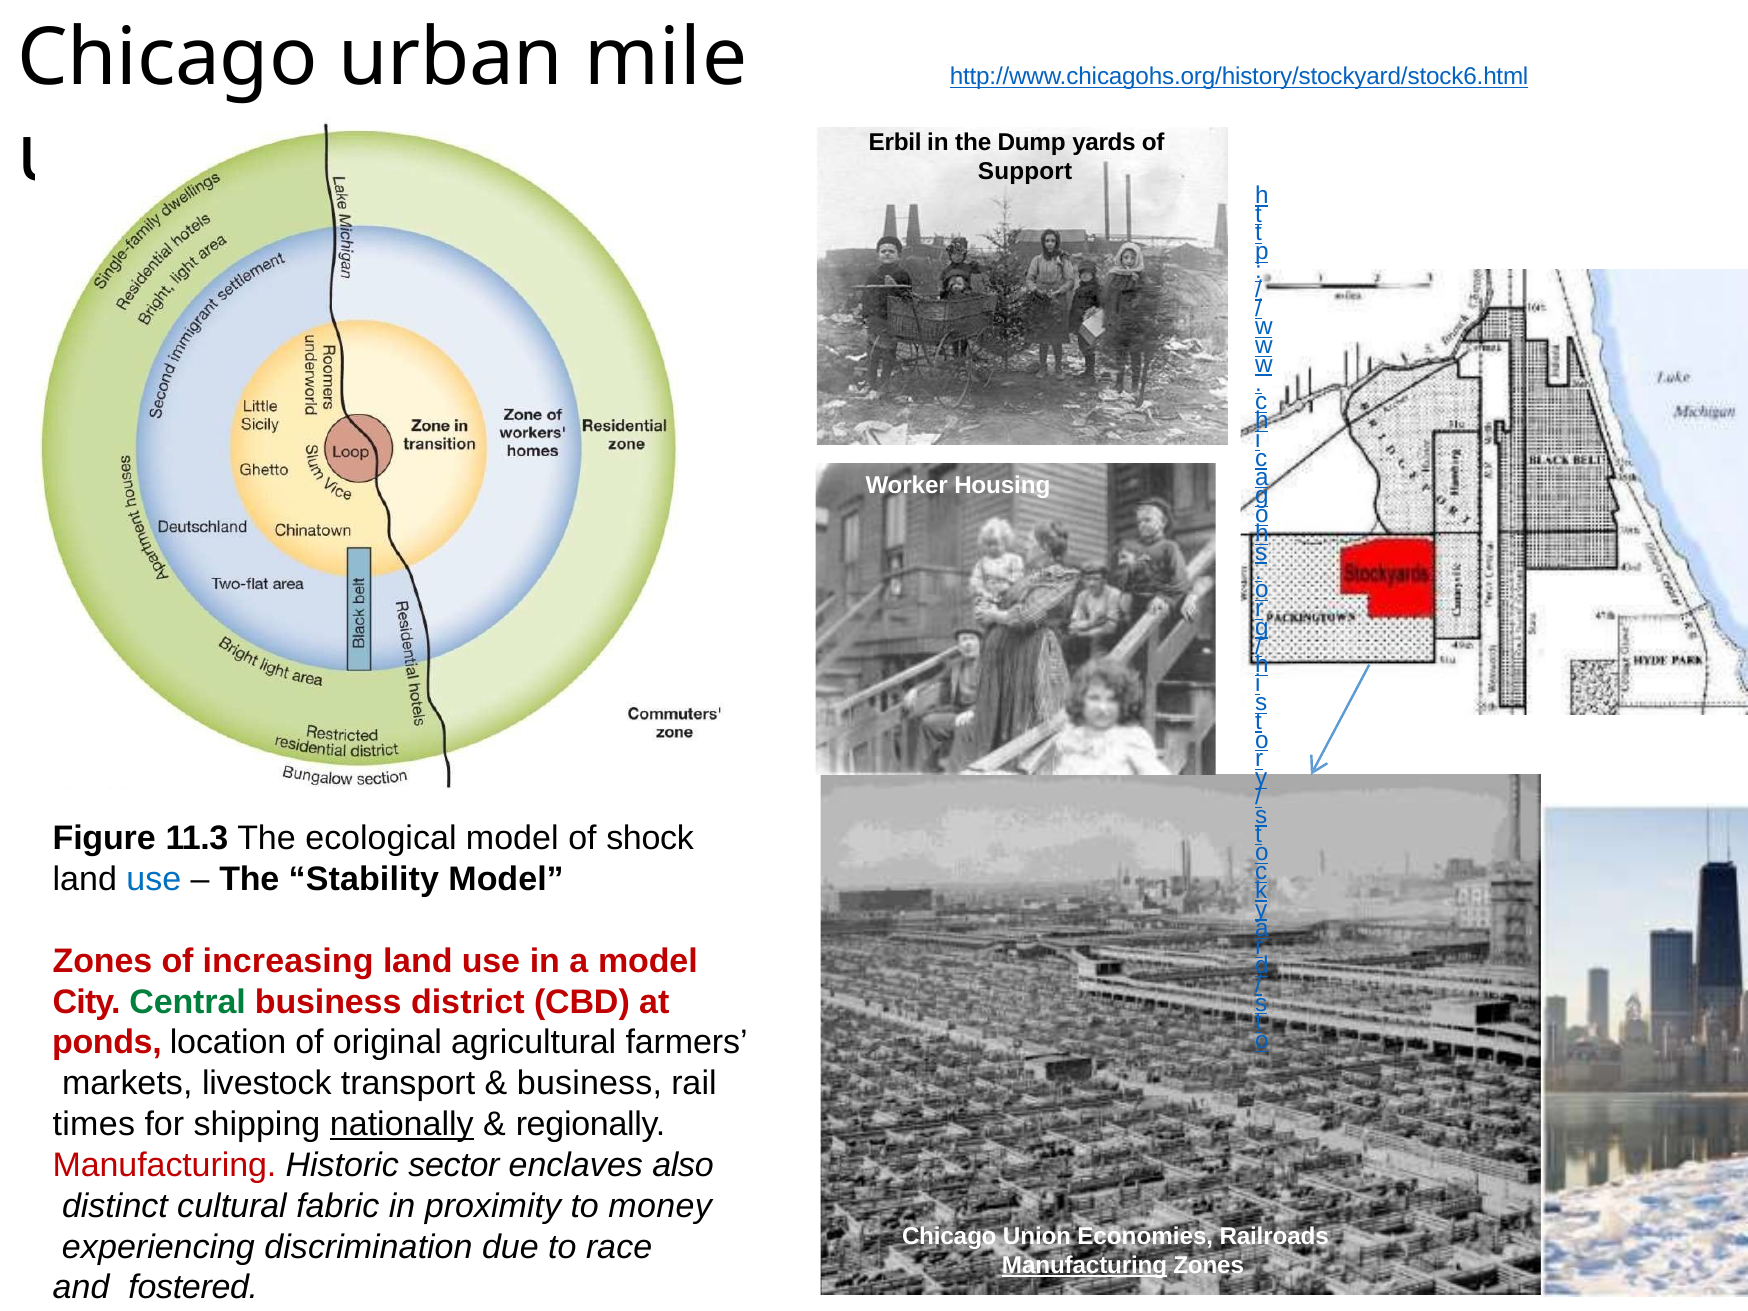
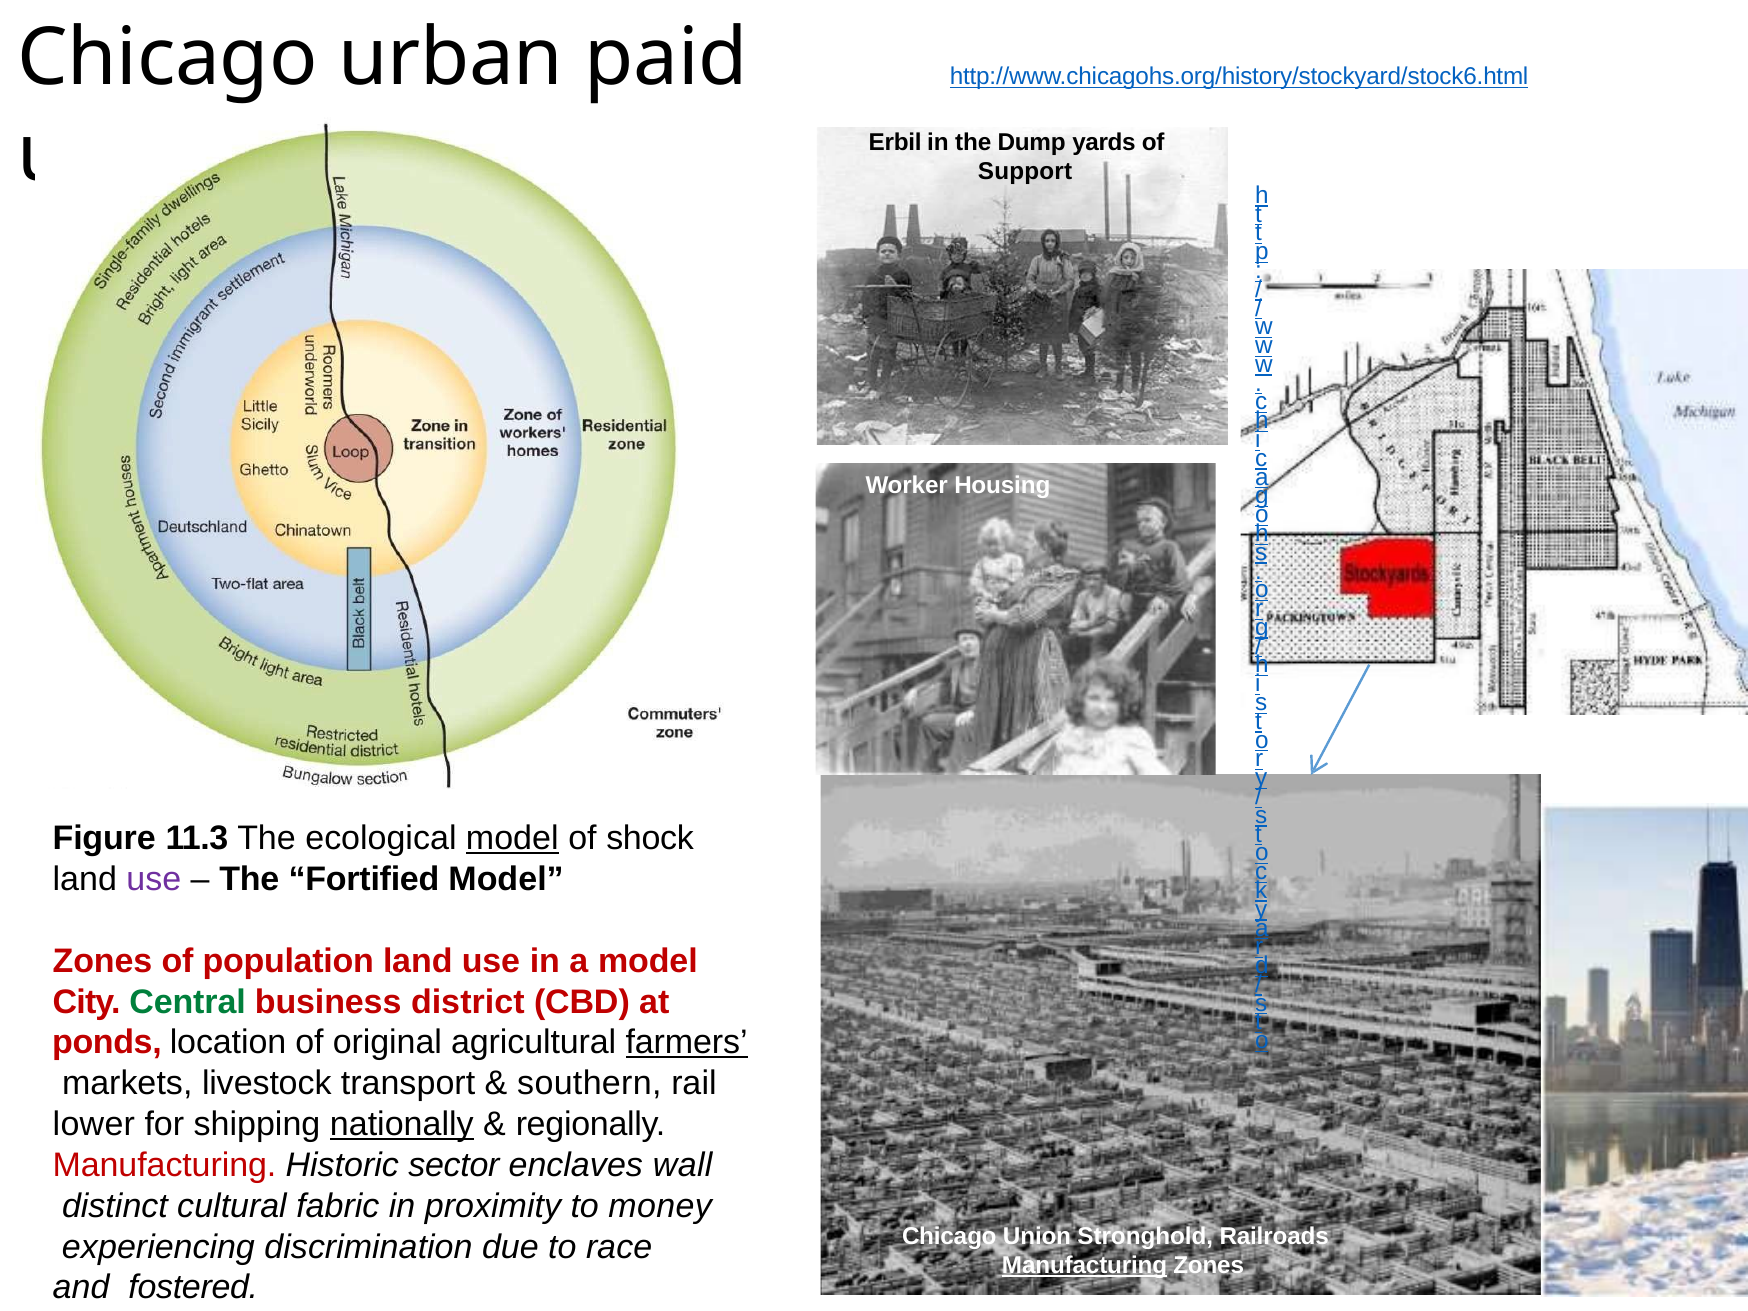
mile: mile -> paid (666, 58)
model underline: none -> present (512, 839)
use colour: blue -> purple (154, 880)
Stability: Stability -> Fortified (364, 880)
increasing: increasing -> population (288, 961)
farmers underline: none -> present (687, 1043)
business: business -> southern (589, 1083)
times: times -> lower (94, 1124)
also: also -> wall (683, 1165)
Economies: Economies -> Stronghold (1145, 1237)
